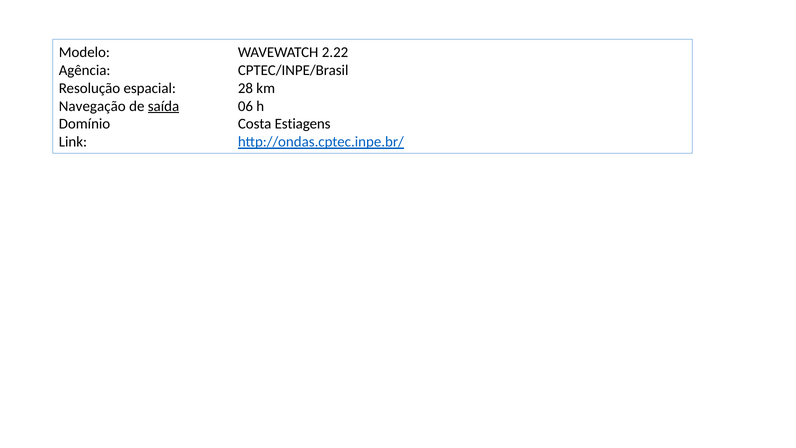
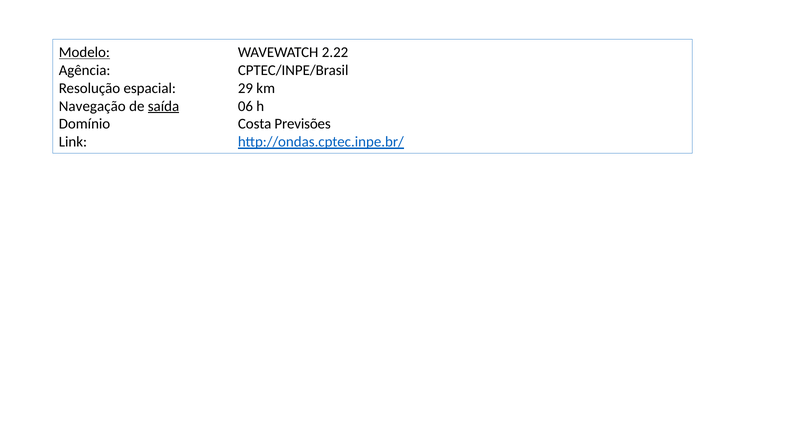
Modelo underline: none -> present (84, 52)
28: 28 -> 29 (245, 88)
Estiagens: Estiagens -> Previsões (303, 124)
